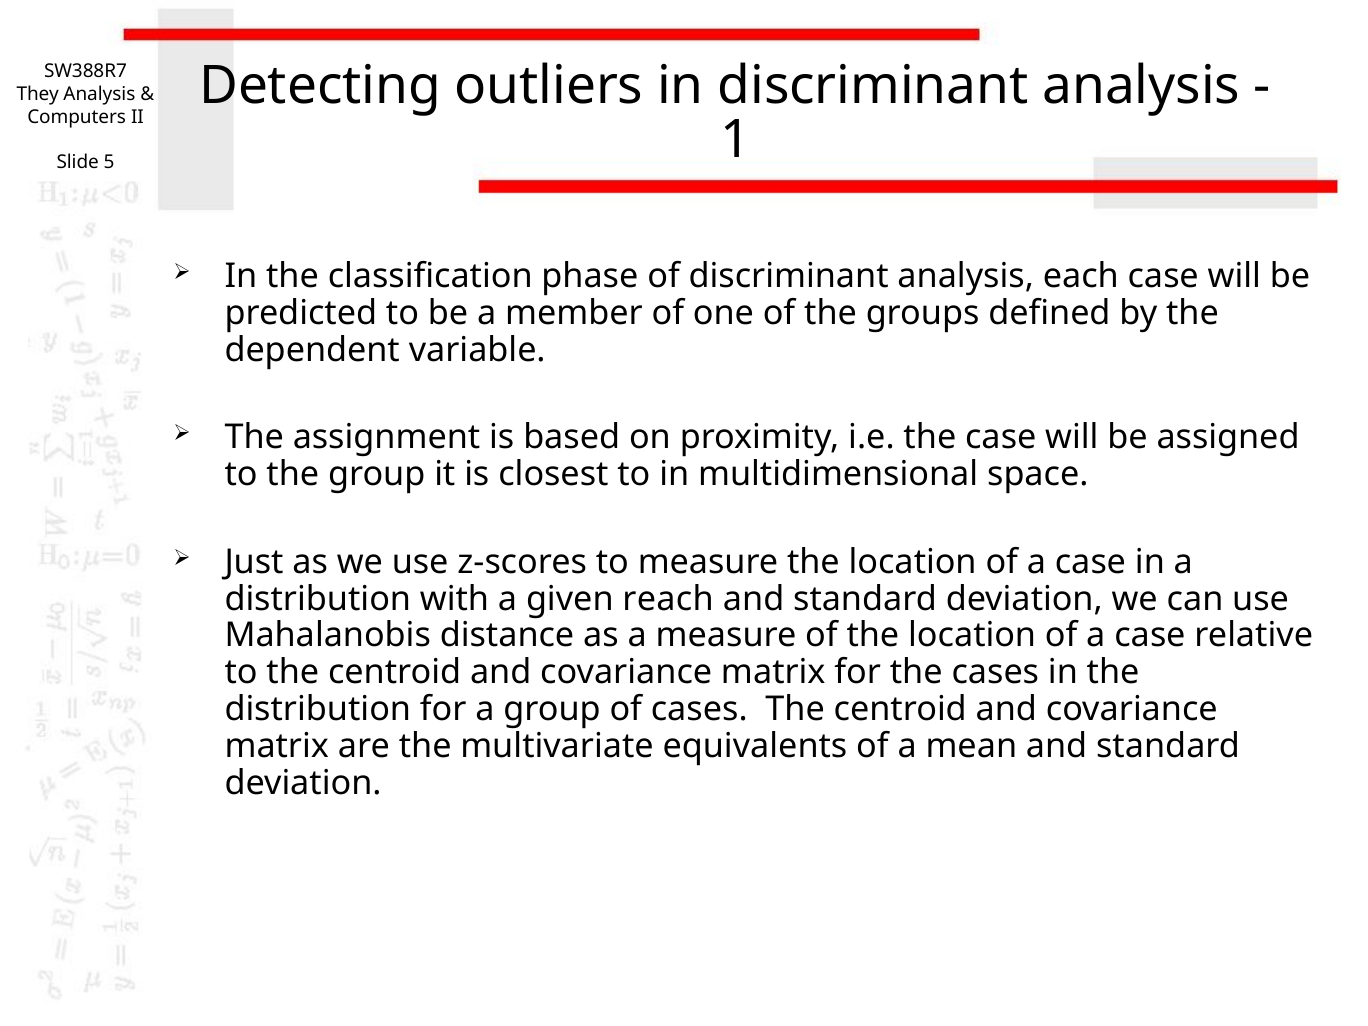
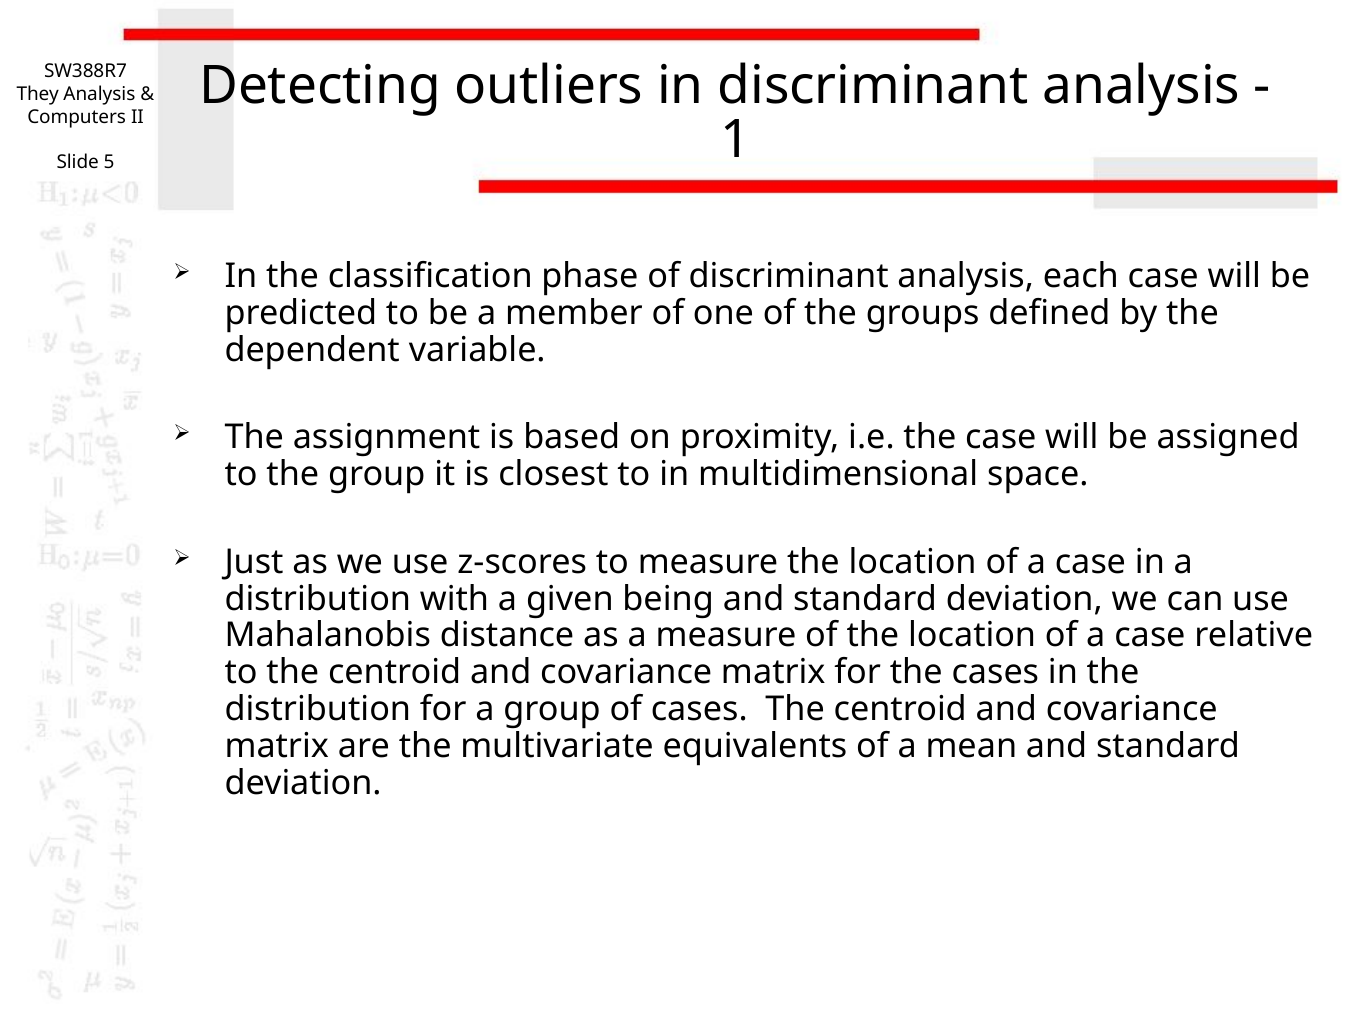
reach: reach -> being (668, 599)
